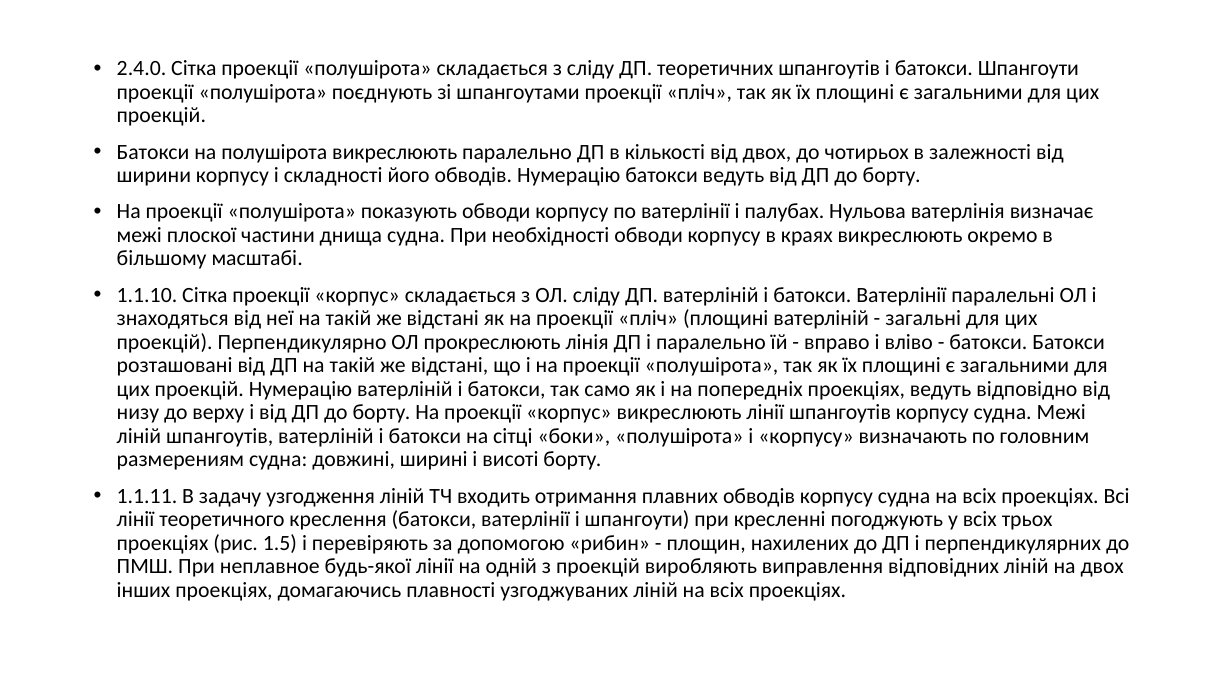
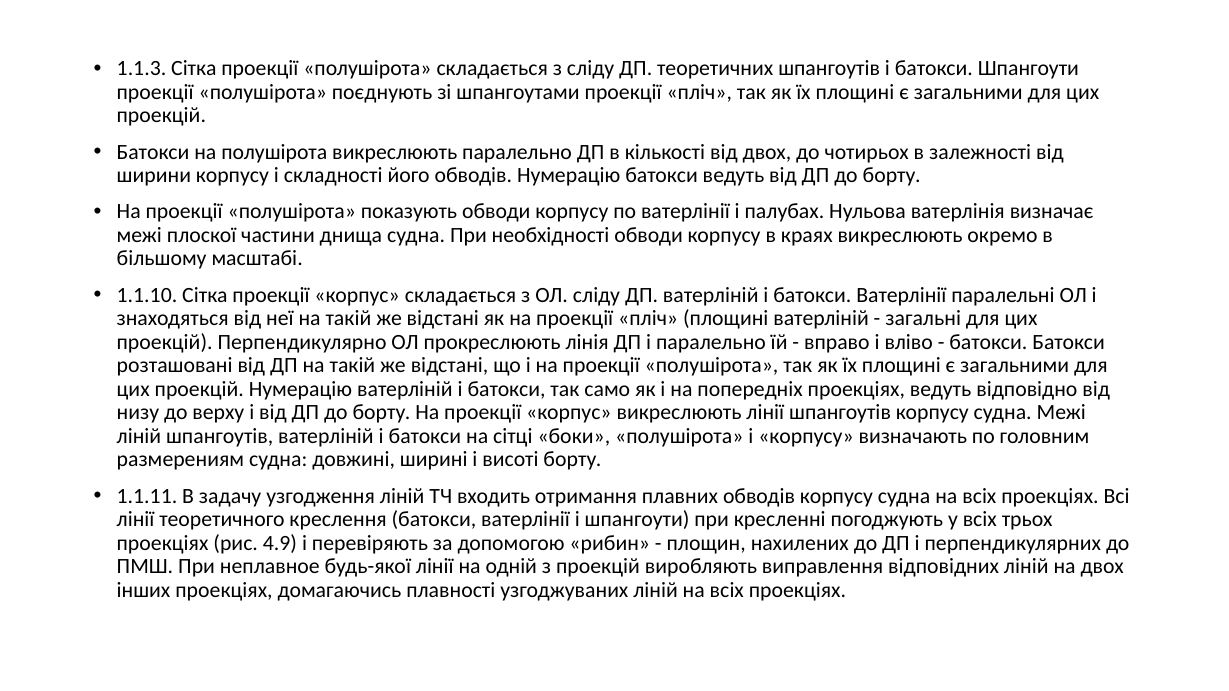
2.4.0: 2.4.0 -> 1.1.3 (141, 69)
1.5: 1.5 -> 4.9 (280, 543)
